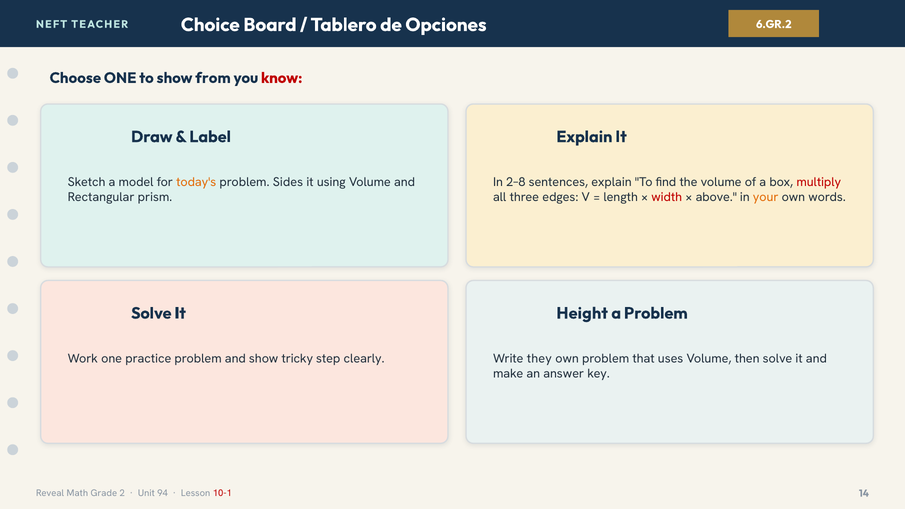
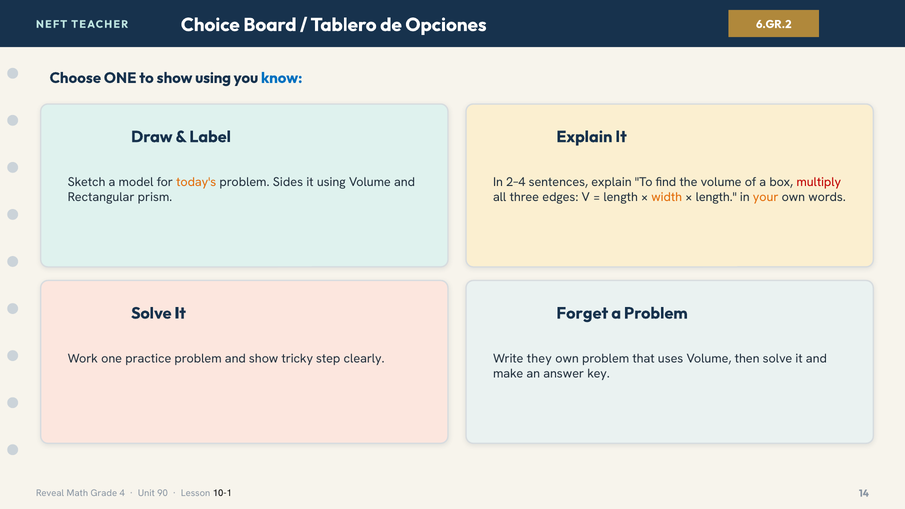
show from: from -> using (213, 78)
know colour: red -> blue (282, 78)
2–8: 2–8 -> 2–4 (516, 182)
width colour: red -> orange (667, 197)
above: above -> length (716, 197)
Height: Height -> Forget (582, 313)
2: 2 -> 4 (122, 493)
94: 94 -> 90 (163, 493)
10-1 colour: red -> black (222, 493)
